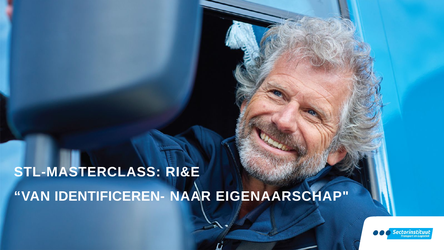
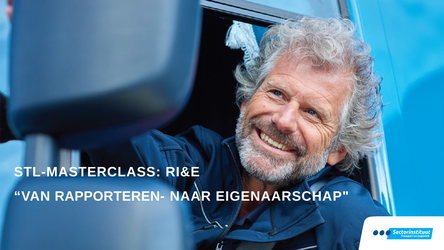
IDENTIFICEREN-: IDENTIFICEREN- -> RAPPORTEREN- (110, 196)
